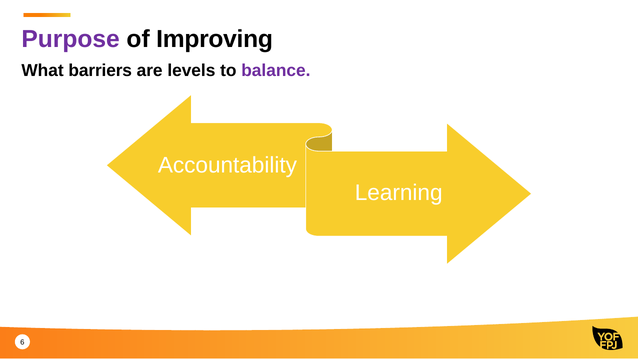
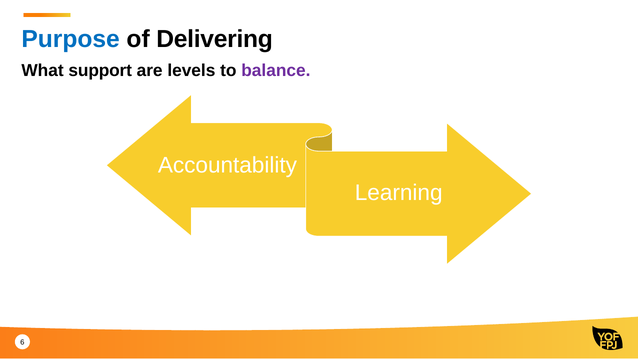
Purpose colour: purple -> blue (71, 39)
Improving: Improving -> Delivering (215, 39)
barriers: barriers -> support (100, 70)
